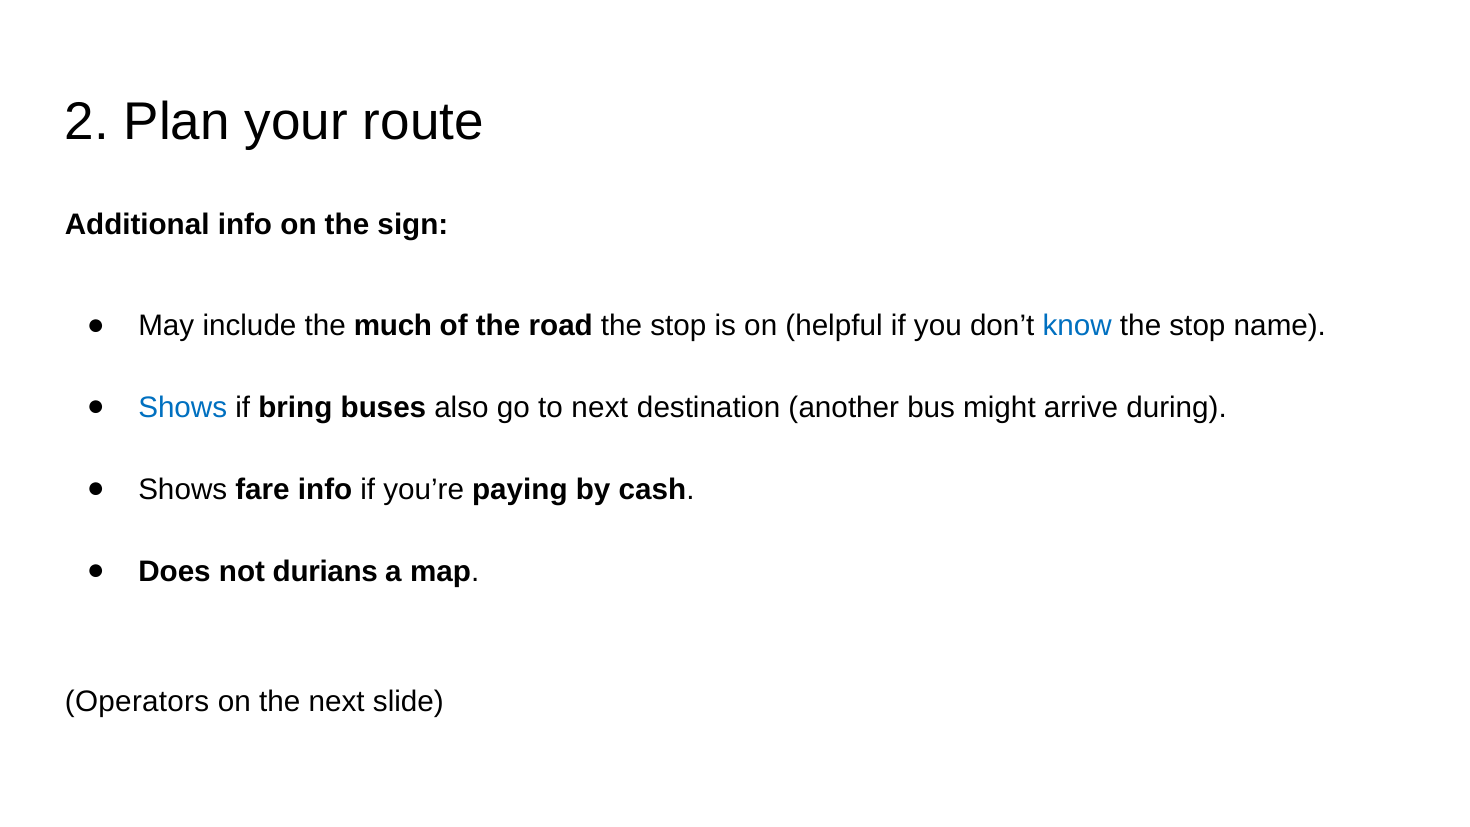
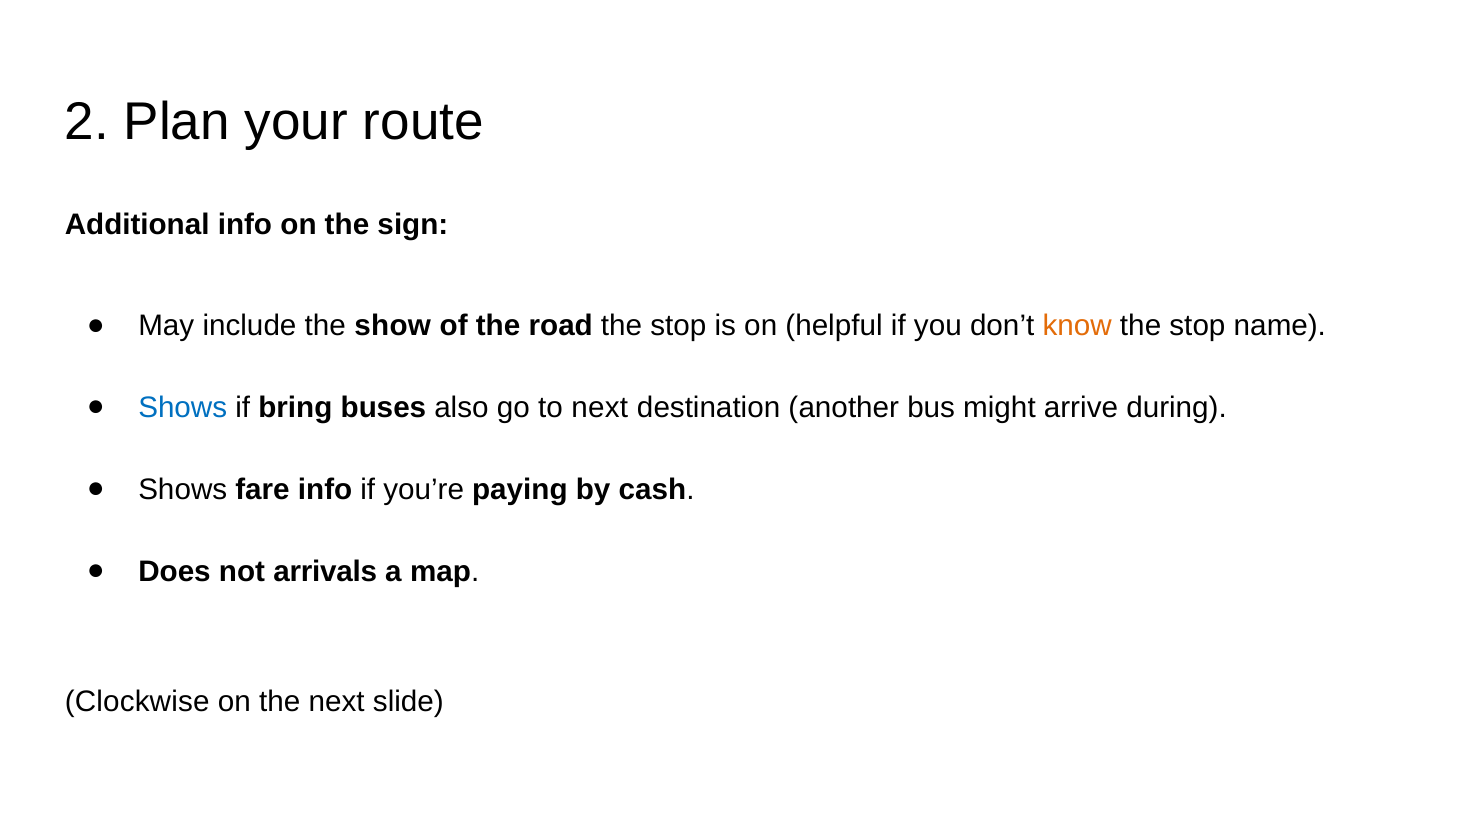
much: much -> show (393, 326)
know colour: blue -> orange (1077, 326)
durians: durians -> arrivals (325, 571)
Operators: Operators -> Clockwise (137, 702)
